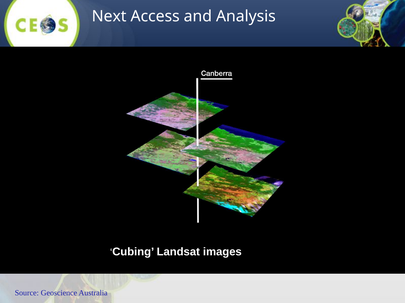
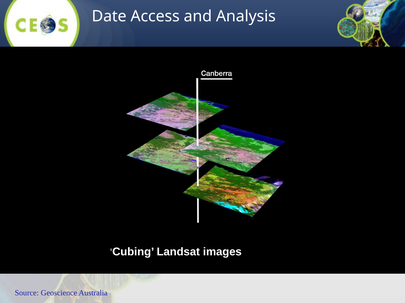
Next: Next -> Date (109, 16)
